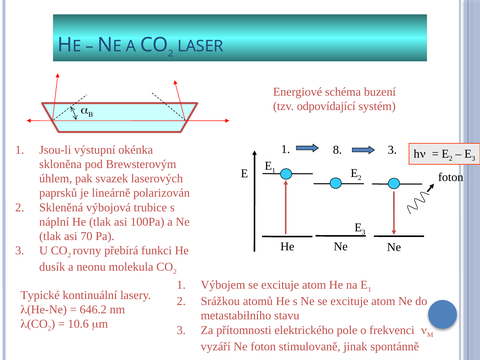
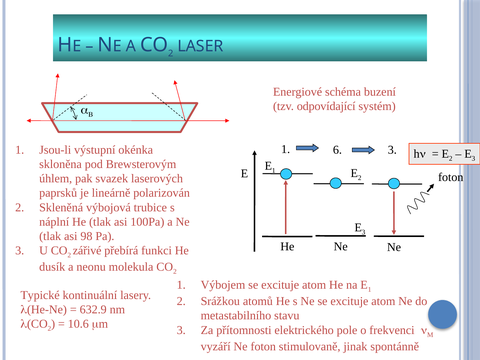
8: 8 -> 6 (337, 150)
70: 70 -> 98 (86, 236)
rovny: rovny -> zářivé (87, 251)
646.2: 646.2 -> 632.9 (93, 309)
